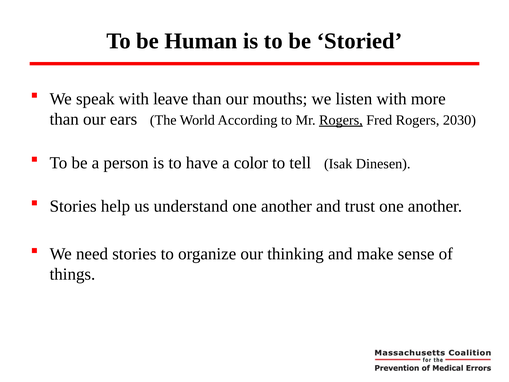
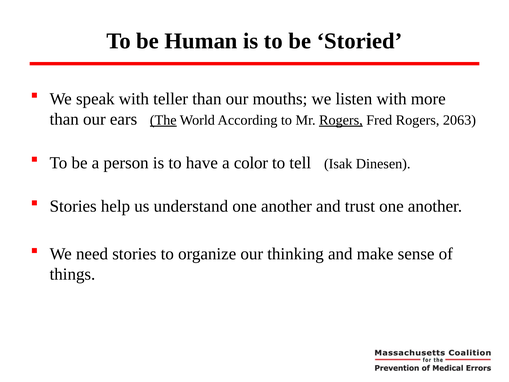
leave: leave -> teller (171, 99)
The underline: none -> present (163, 120)
2030: 2030 -> 2063 (459, 120)
